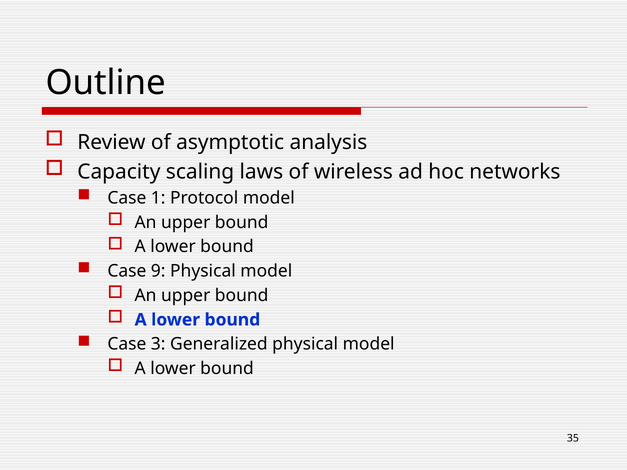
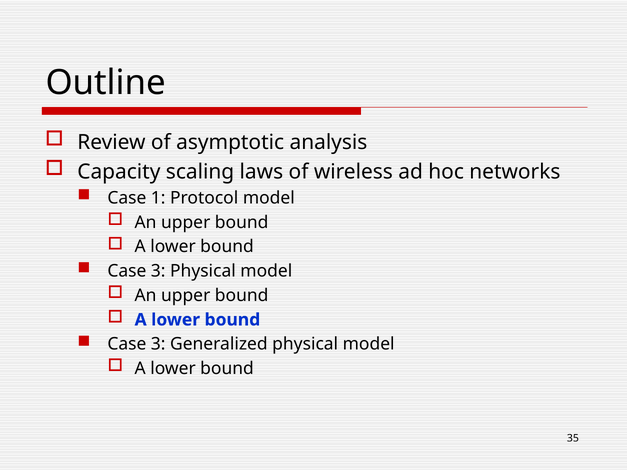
9: 9 -> 3 (158, 271)
